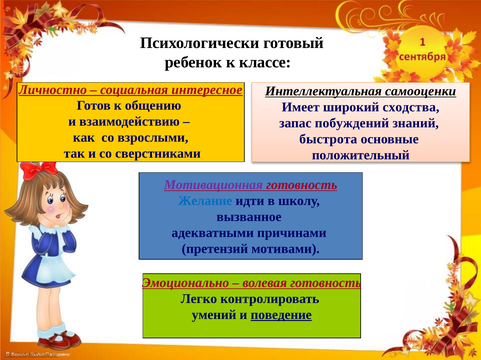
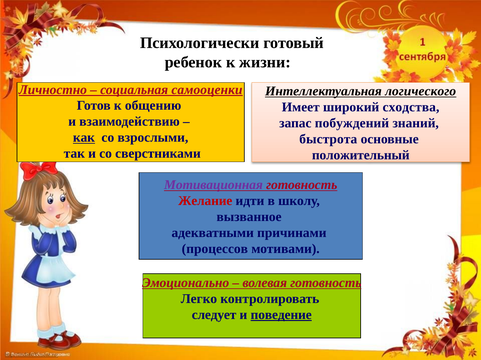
классе: классе -> жизни (265, 62)
интересное: интересное -> самооценки (207, 90)
самооценки: самооценки -> логического (421, 91)
как underline: none -> present (84, 138)
Желание colour: blue -> red (205, 201)
претензий: претензий -> процессов (215, 249)
умений: умений -> следует (214, 315)
